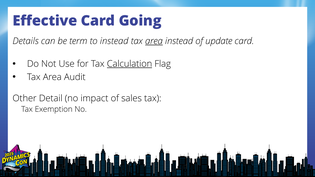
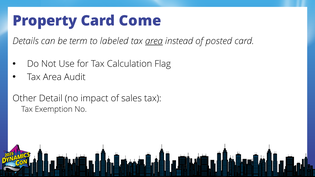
Effective: Effective -> Property (45, 21)
Going: Going -> Come (140, 21)
to instead: instead -> labeled (114, 41)
update: update -> posted (219, 41)
Calculation underline: present -> none (130, 64)
